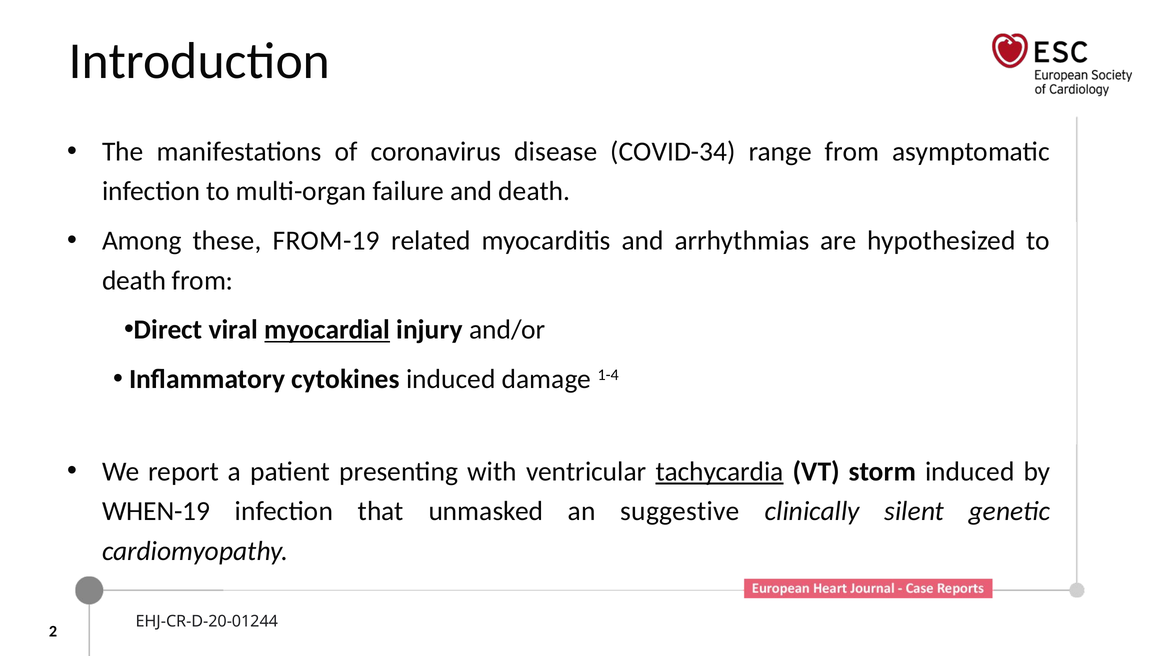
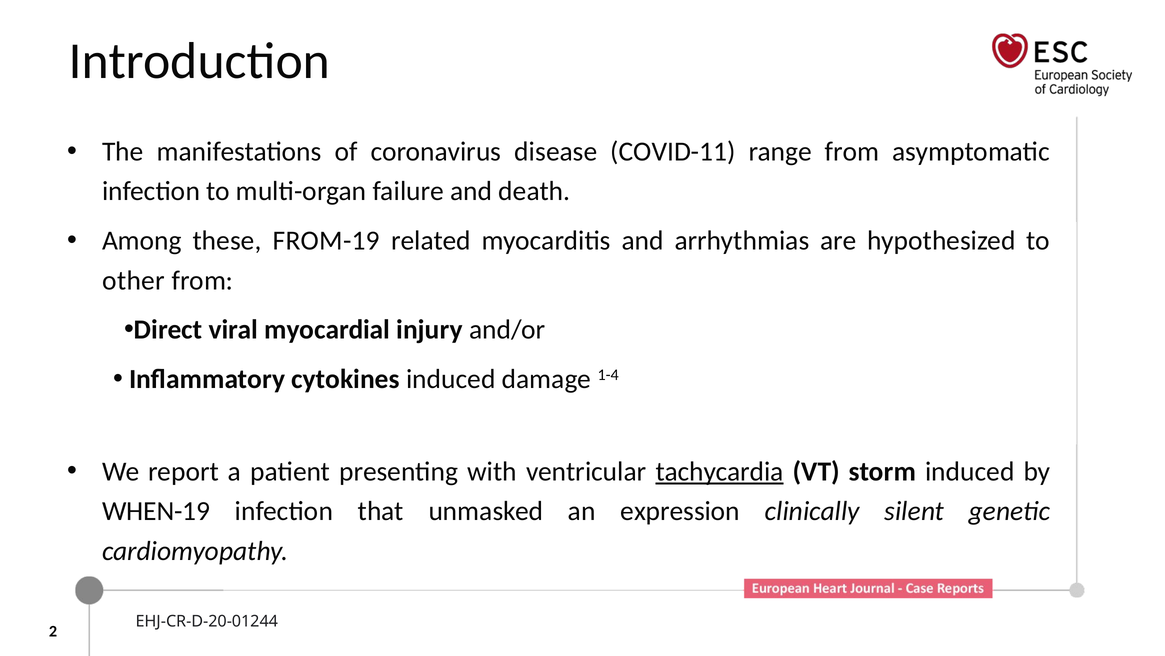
COVID-34: COVID-34 -> COVID-11 (673, 152)
death: death -> other (134, 280)
myocardial underline: present -> none (327, 330)
suggestive: suggestive -> expression (680, 511)
